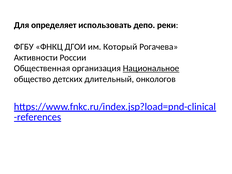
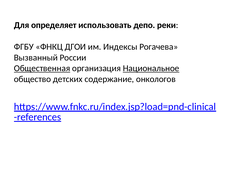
Который: Который -> Индексы (120, 47)
Активности: Активности -> Вызванный (36, 58)
Общественная underline: none -> present (42, 68)
длительный: длительный -> содержание (109, 79)
